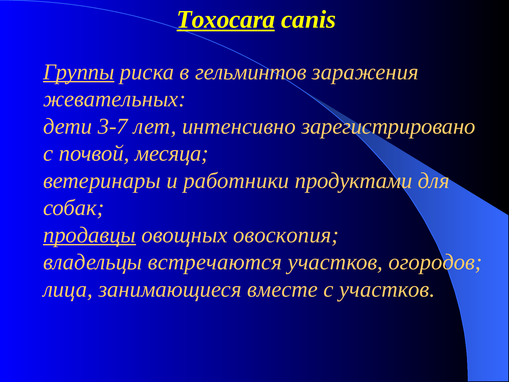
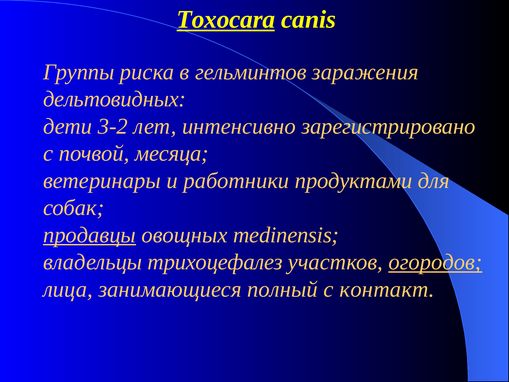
Группы underline: present -> none (79, 72)
жевательных: жевательных -> дельтовидных (115, 99)
3-7: 3-7 -> 3-2 (113, 126)
овоскопия: овоскопия -> medinensis (286, 235)
встречаются: встречаются -> трихоцефалез (215, 262)
огородов underline: none -> present (435, 262)
вместе: вместе -> полный (282, 289)
с участков: участков -> контакт (387, 289)
